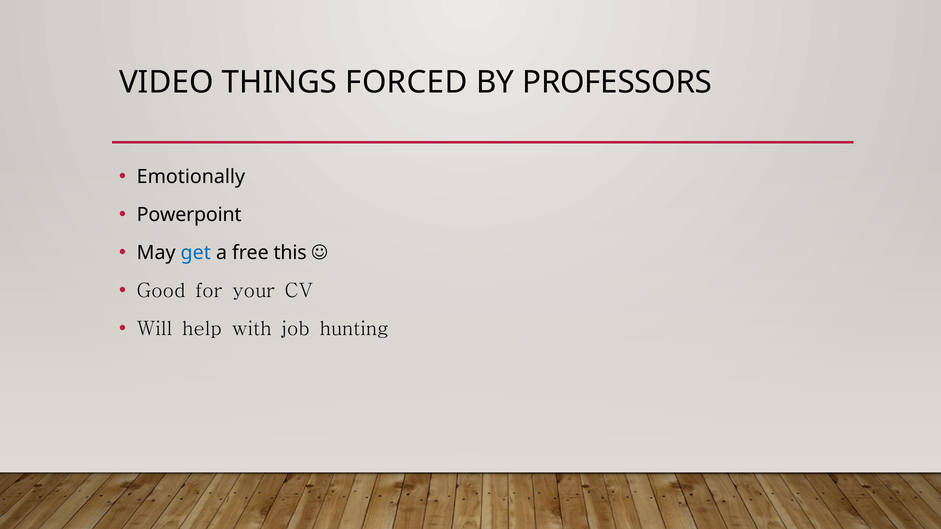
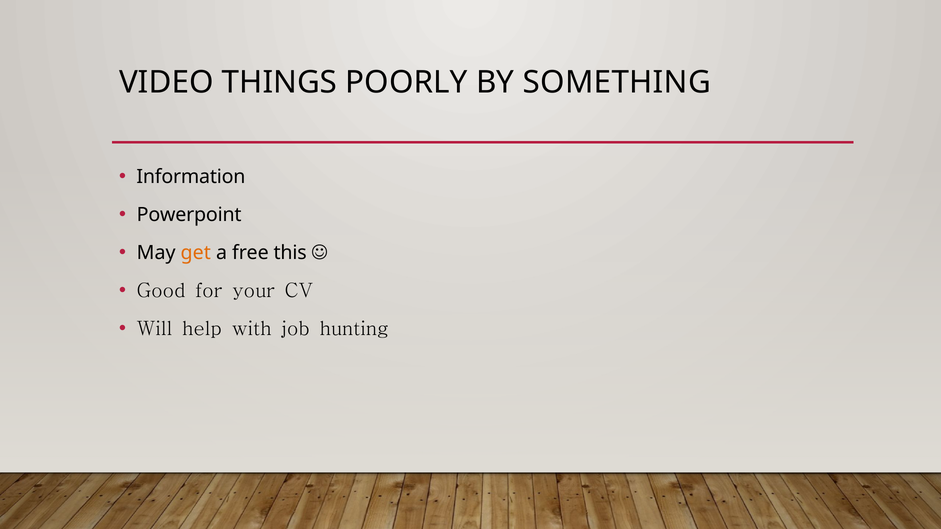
FORCED: FORCED -> POORLY (407, 82)
PROFESSORS: PROFESSORS -> SOMETHING (617, 82)
Emotionally: Emotionally -> Information (191, 177)
get colour: blue -> orange (196, 253)
